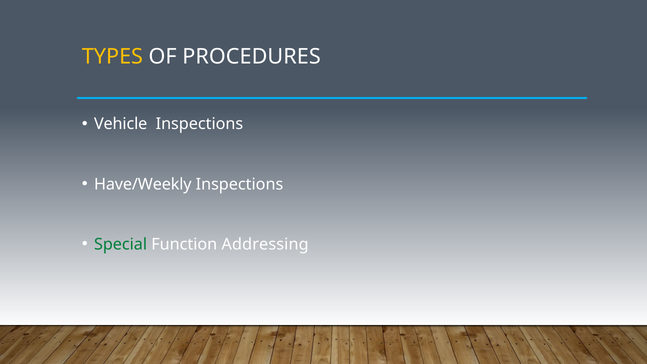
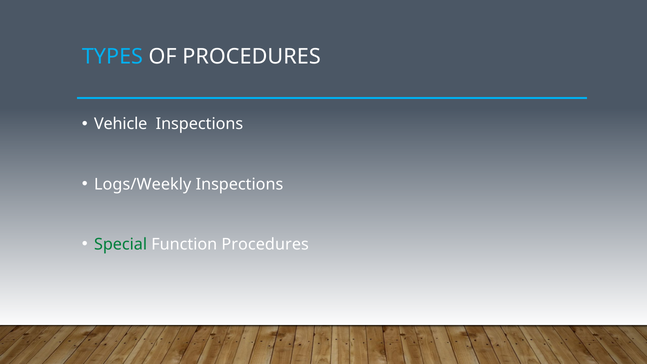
TYPES colour: yellow -> light blue (112, 57)
Have/Weekly: Have/Weekly -> Logs/Weekly (143, 184)
Function Addressing: Addressing -> Procedures (265, 244)
